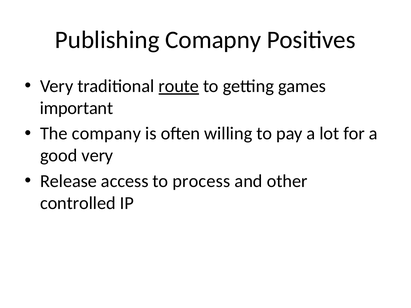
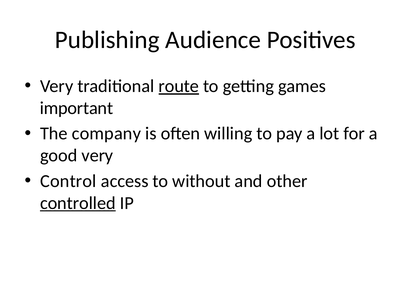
Comapny: Comapny -> Audience (213, 40)
Release: Release -> Control (68, 181)
process: process -> without (201, 181)
controlled underline: none -> present (78, 203)
